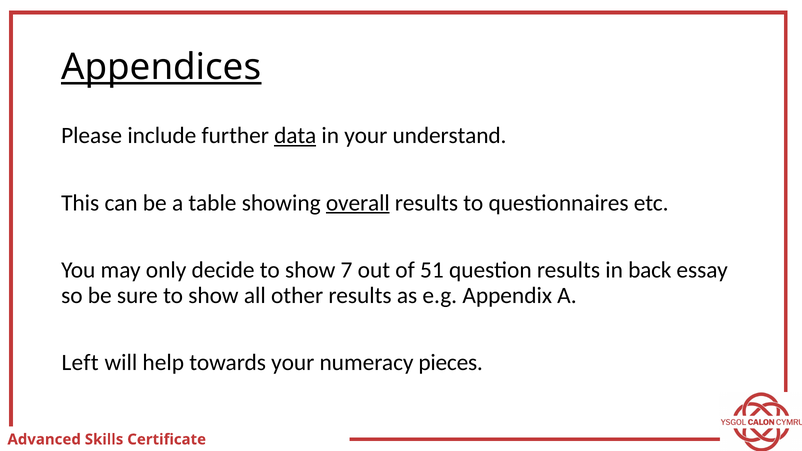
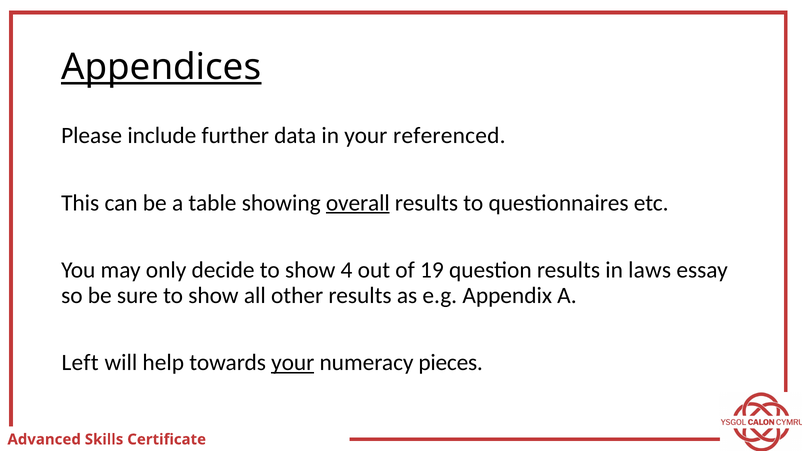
data underline: present -> none (295, 136)
understand: understand -> referenced (449, 136)
7: 7 -> 4 (347, 270)
51: 51 -> 19 (432, 270)
back: back -> laws (650, 270)
your underline: none -> present (293, 363)
